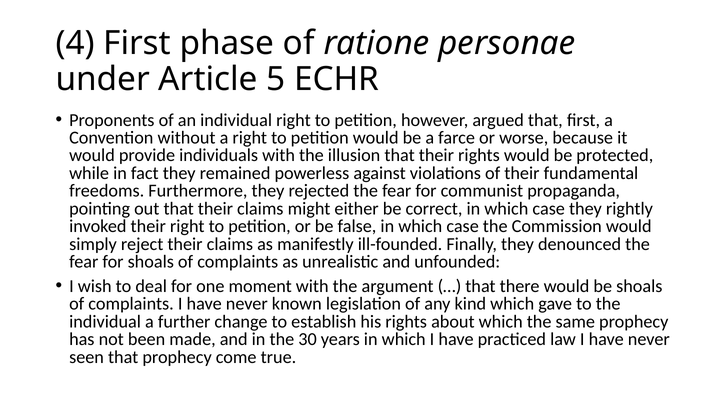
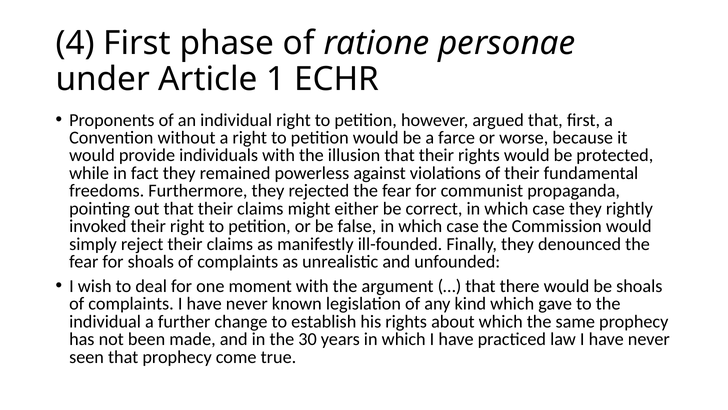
5: 5 -> 1 (276, 79)
